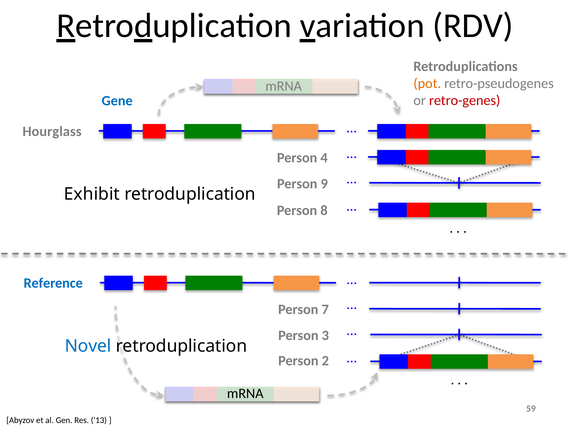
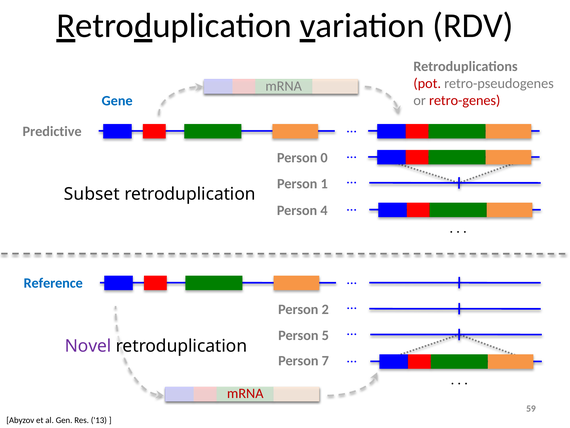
pot colour: orange -> red (427, 83)
Hourglass: Hourglass -> Predictive (52, 131)
4: 4 -> 0 (324, 158)
9: 9 -> 1 (324, 184)
Exhibit: Exhibit -> Subset (92, 194)
8: 8 -> 4 (324, 210)
7: 7 -> 2 (325, 309)
3: 3 -> 5 (325, 335)
Novel colour: blue -> purple (88, 346)
2: 2 -> 7 (325, 361)
mRNA colour: black -> red (245, 393)
